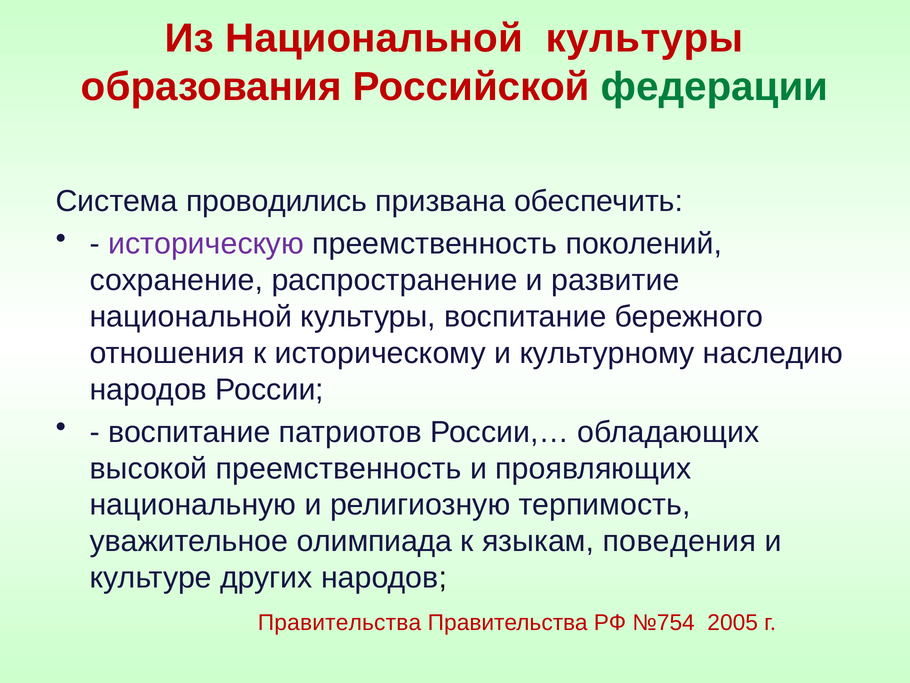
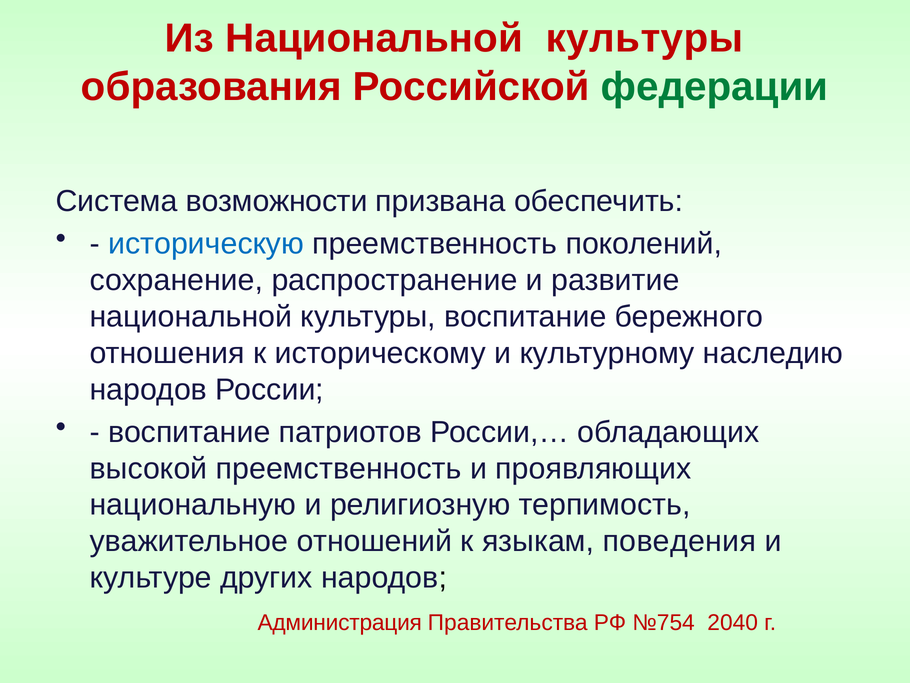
проводились: проводились -> возможности (277, 201)
историческую colour: purple -> blue (206, 244)
олимпиада: олимпиада -> отношений (374, 541)
Правительства: Правительства -> Администрация (340, 622)
2005: 2005 -> 2040 (733, 622)
